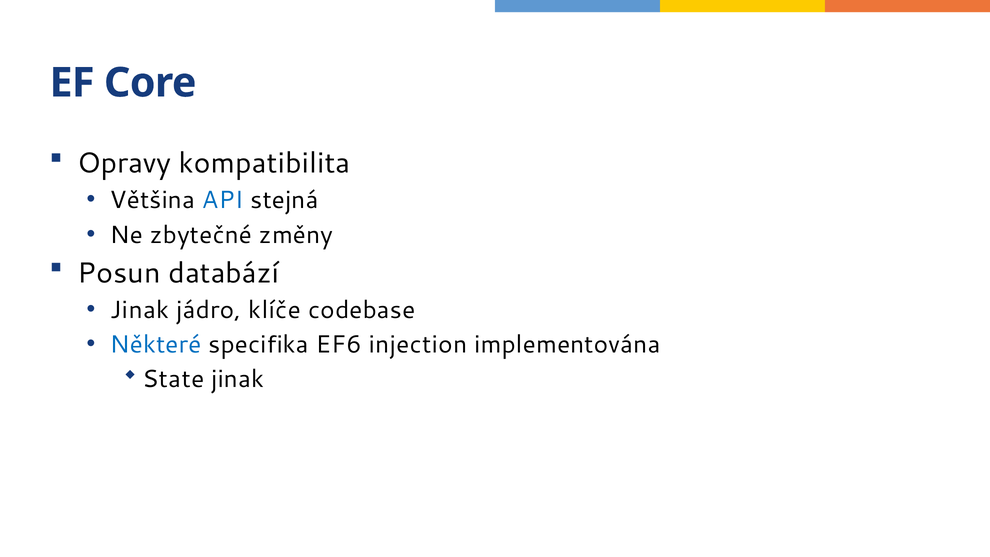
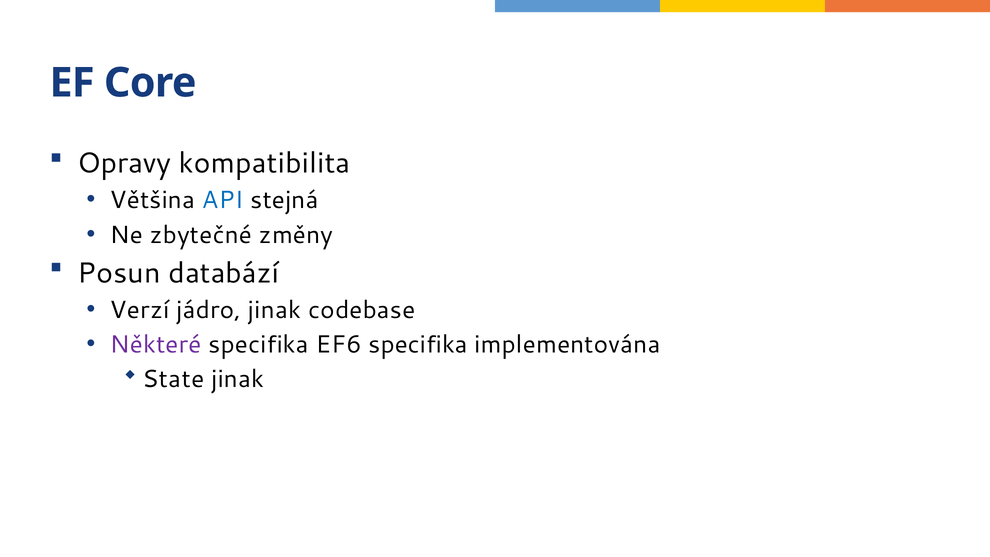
Jinak: Jinak -> Verzí (140, 310)
jádro klíče: klíče -> jinak (275, 310)
Některé colour: blue -> purple (156, 345)
EF6 injection: injection -> specifika (418, 345)
